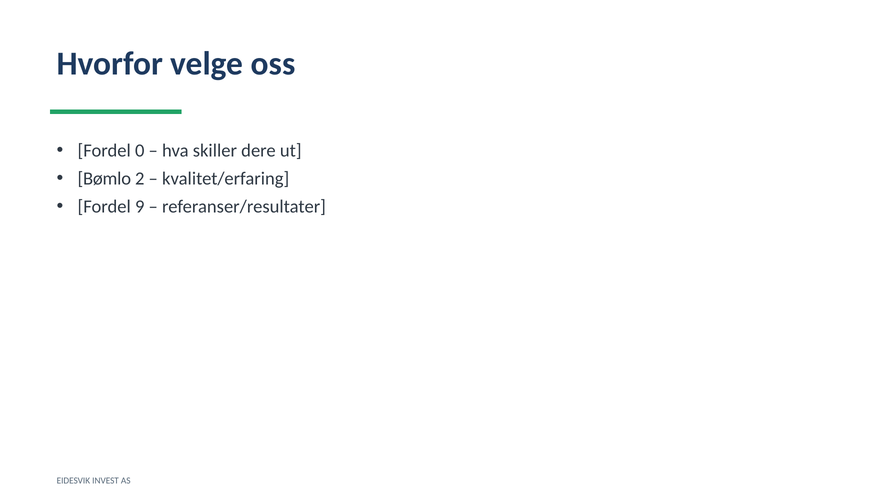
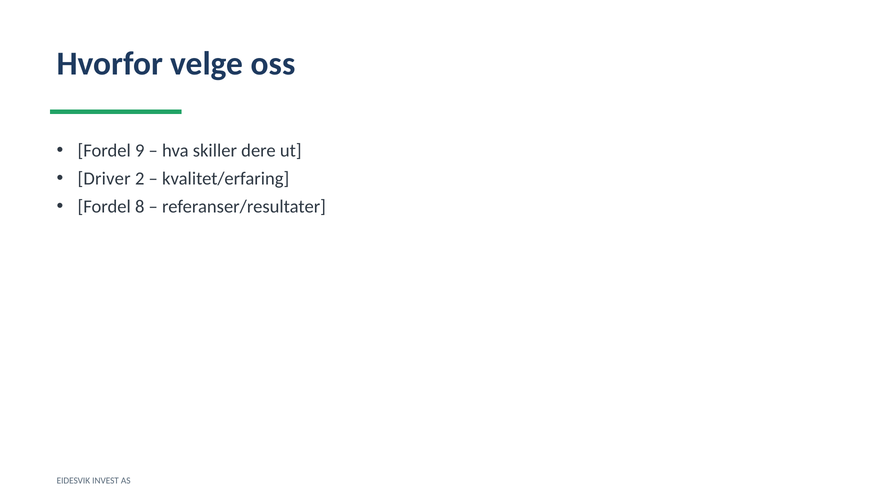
0: 0 -> 9 (140, 151)
Bømlo: Bømlo -> Driver (104, 179)
9: 9 -> 8 (140, 207)
